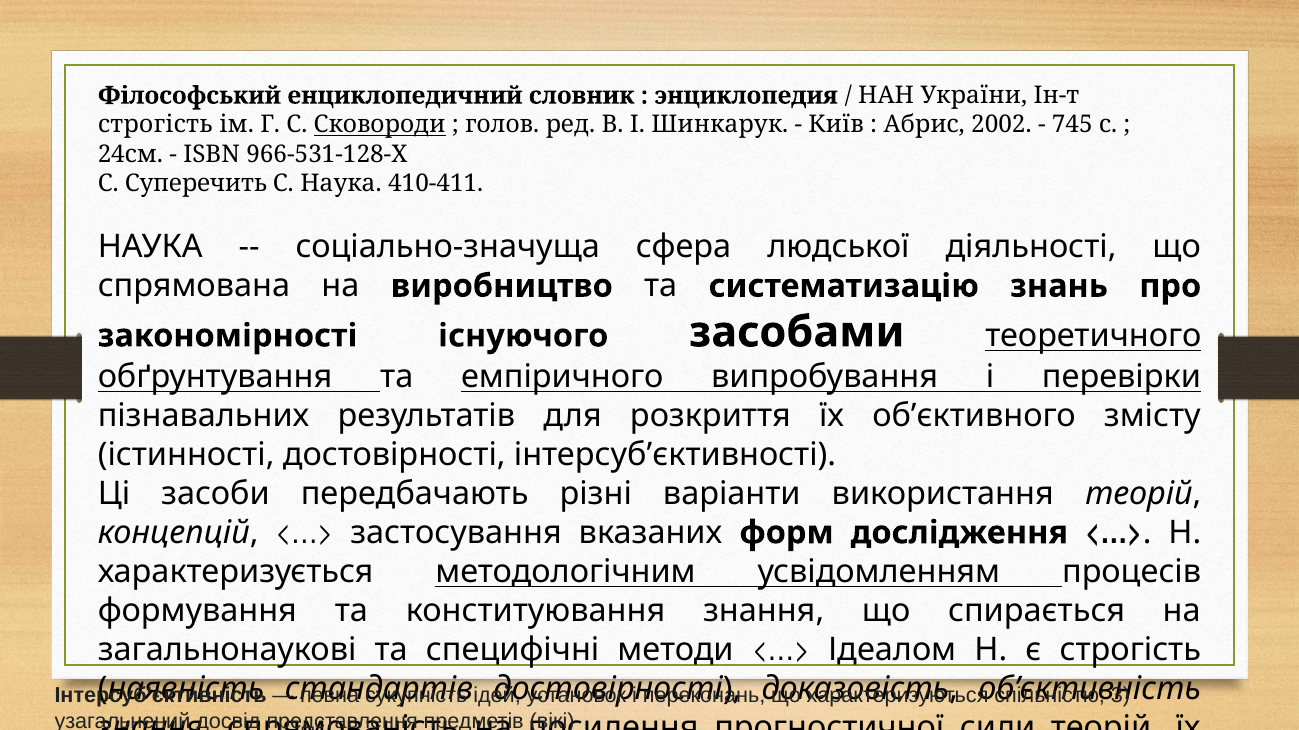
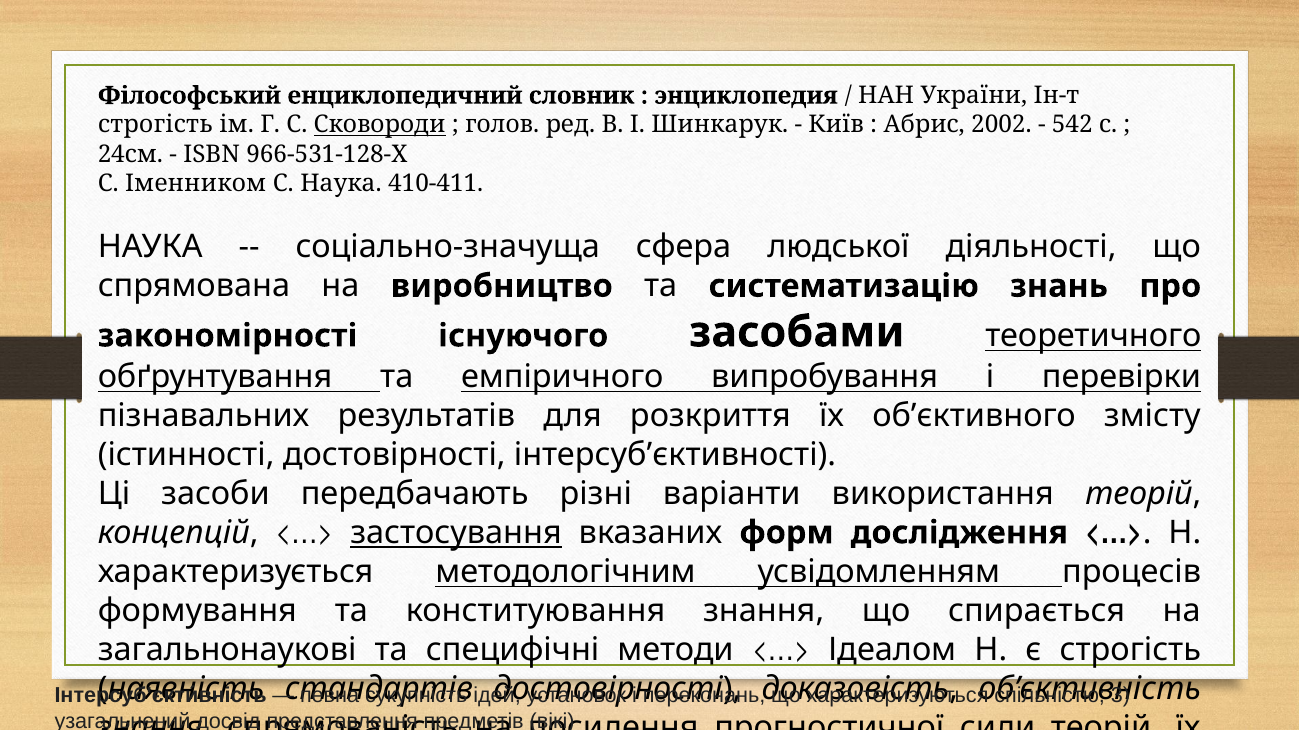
745: 745 -> 542 (1072, 125)
Суперечить: Суперечить -> Іменником (196, 183)
застосування underline: none -> present (456, 533)
